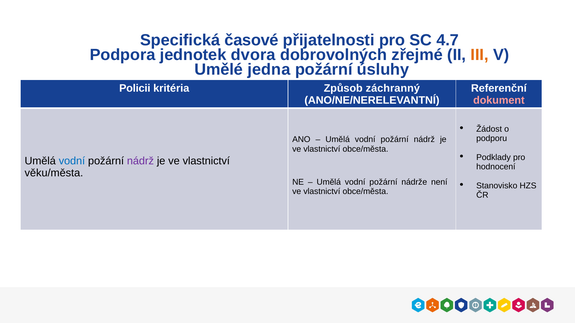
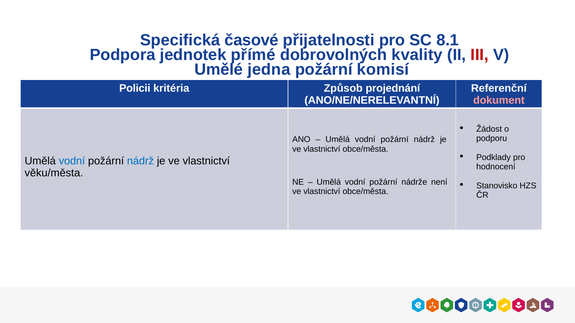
4.7: 4.7 -> 8.1 (448, 40)
dvora: dvora -> přímé (253, 55)
zřejmé: zřejmé -> kvality (417, 55)
III colour: orange -> red (480, 55)
úsluhy: úsluhy -> komisí (383, 69)
záchranný: záchranný -> projednání (393, 88)
nádrž colour: purple -> blue (140, 161)
